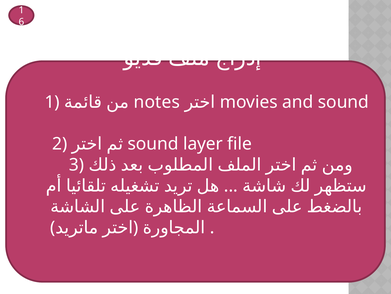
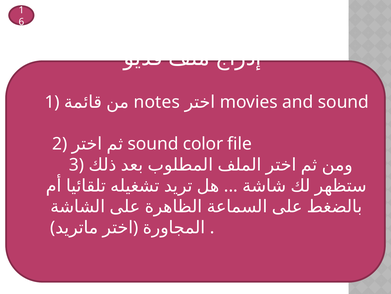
layer: layer -> color (203, 144)
